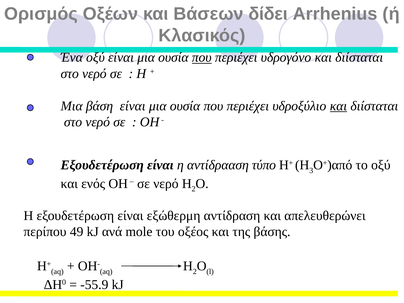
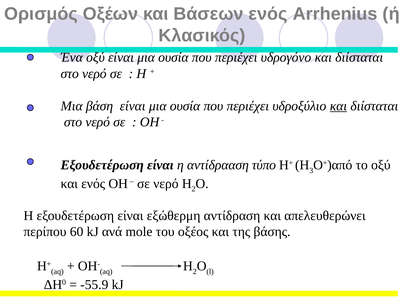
Βάσεων δίδει: δίδει -> ενός (268, 14)
που underline: present -> none (202, 57)
49: 49 -> 60 (77, 232)
